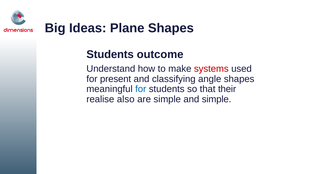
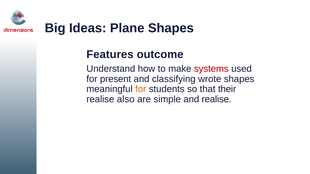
Students: Students -> Features (110, 55)
angle: angle -> wrote (210, 79)
for colour: blue -> orange (141, 89)
and simple: simple -> realise (217, 99)
